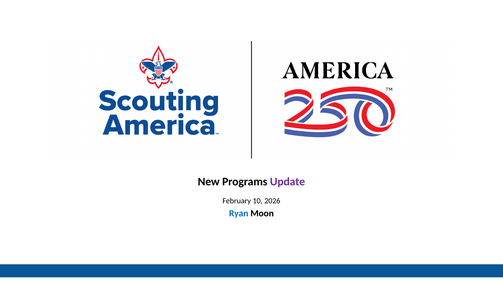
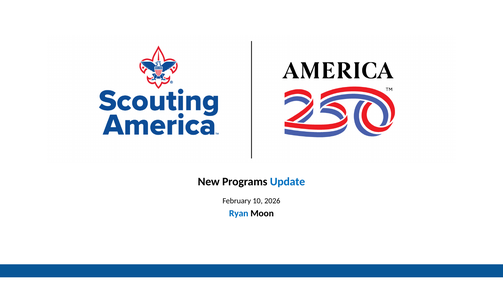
Update colour: purple -> blue (288, 182)
